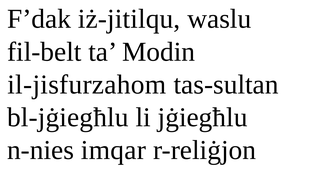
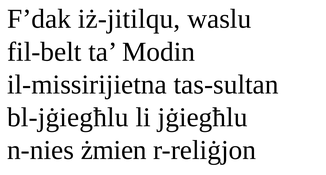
il-jisfurzahom: il-jisfurzahom -> il-missirijietna (87, 85)
imqar: imqar -> żmien (114, 151)
